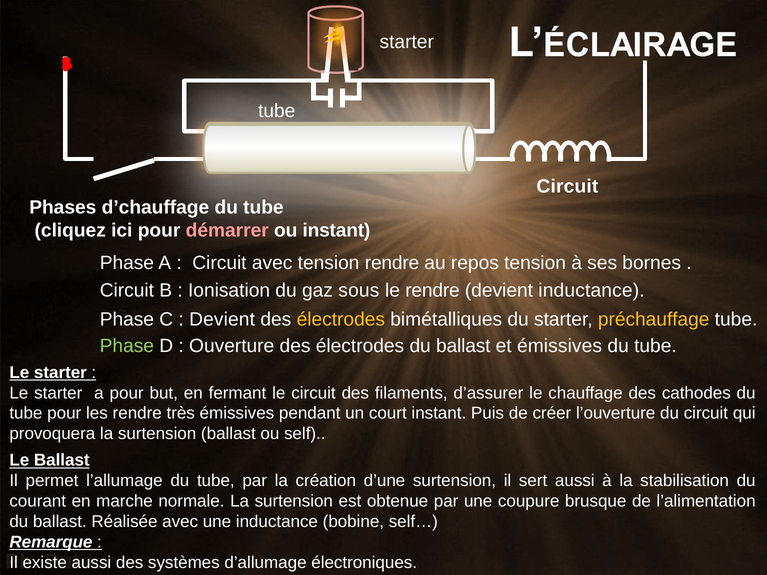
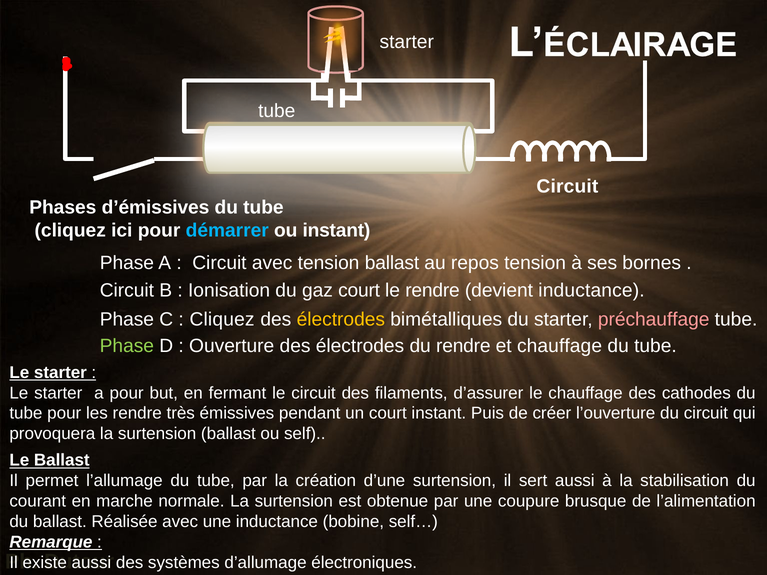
d’chauffage: d’chauffage -> d’émissives (156, 208)
démarrer colour: pink -> light blue (227, 231)
tension rendre: rendre -> ballast (392, 263)
gaz sous: sous -> court (359, 291)
Devient: Devient -> Cliquez (222, 320)
préchauffage colour: yellow -> pink (654, 320)
électrodes du ballast: ballast -> rendre (463, 346)
et émissives: émissives -> chauffage (560, 346)
